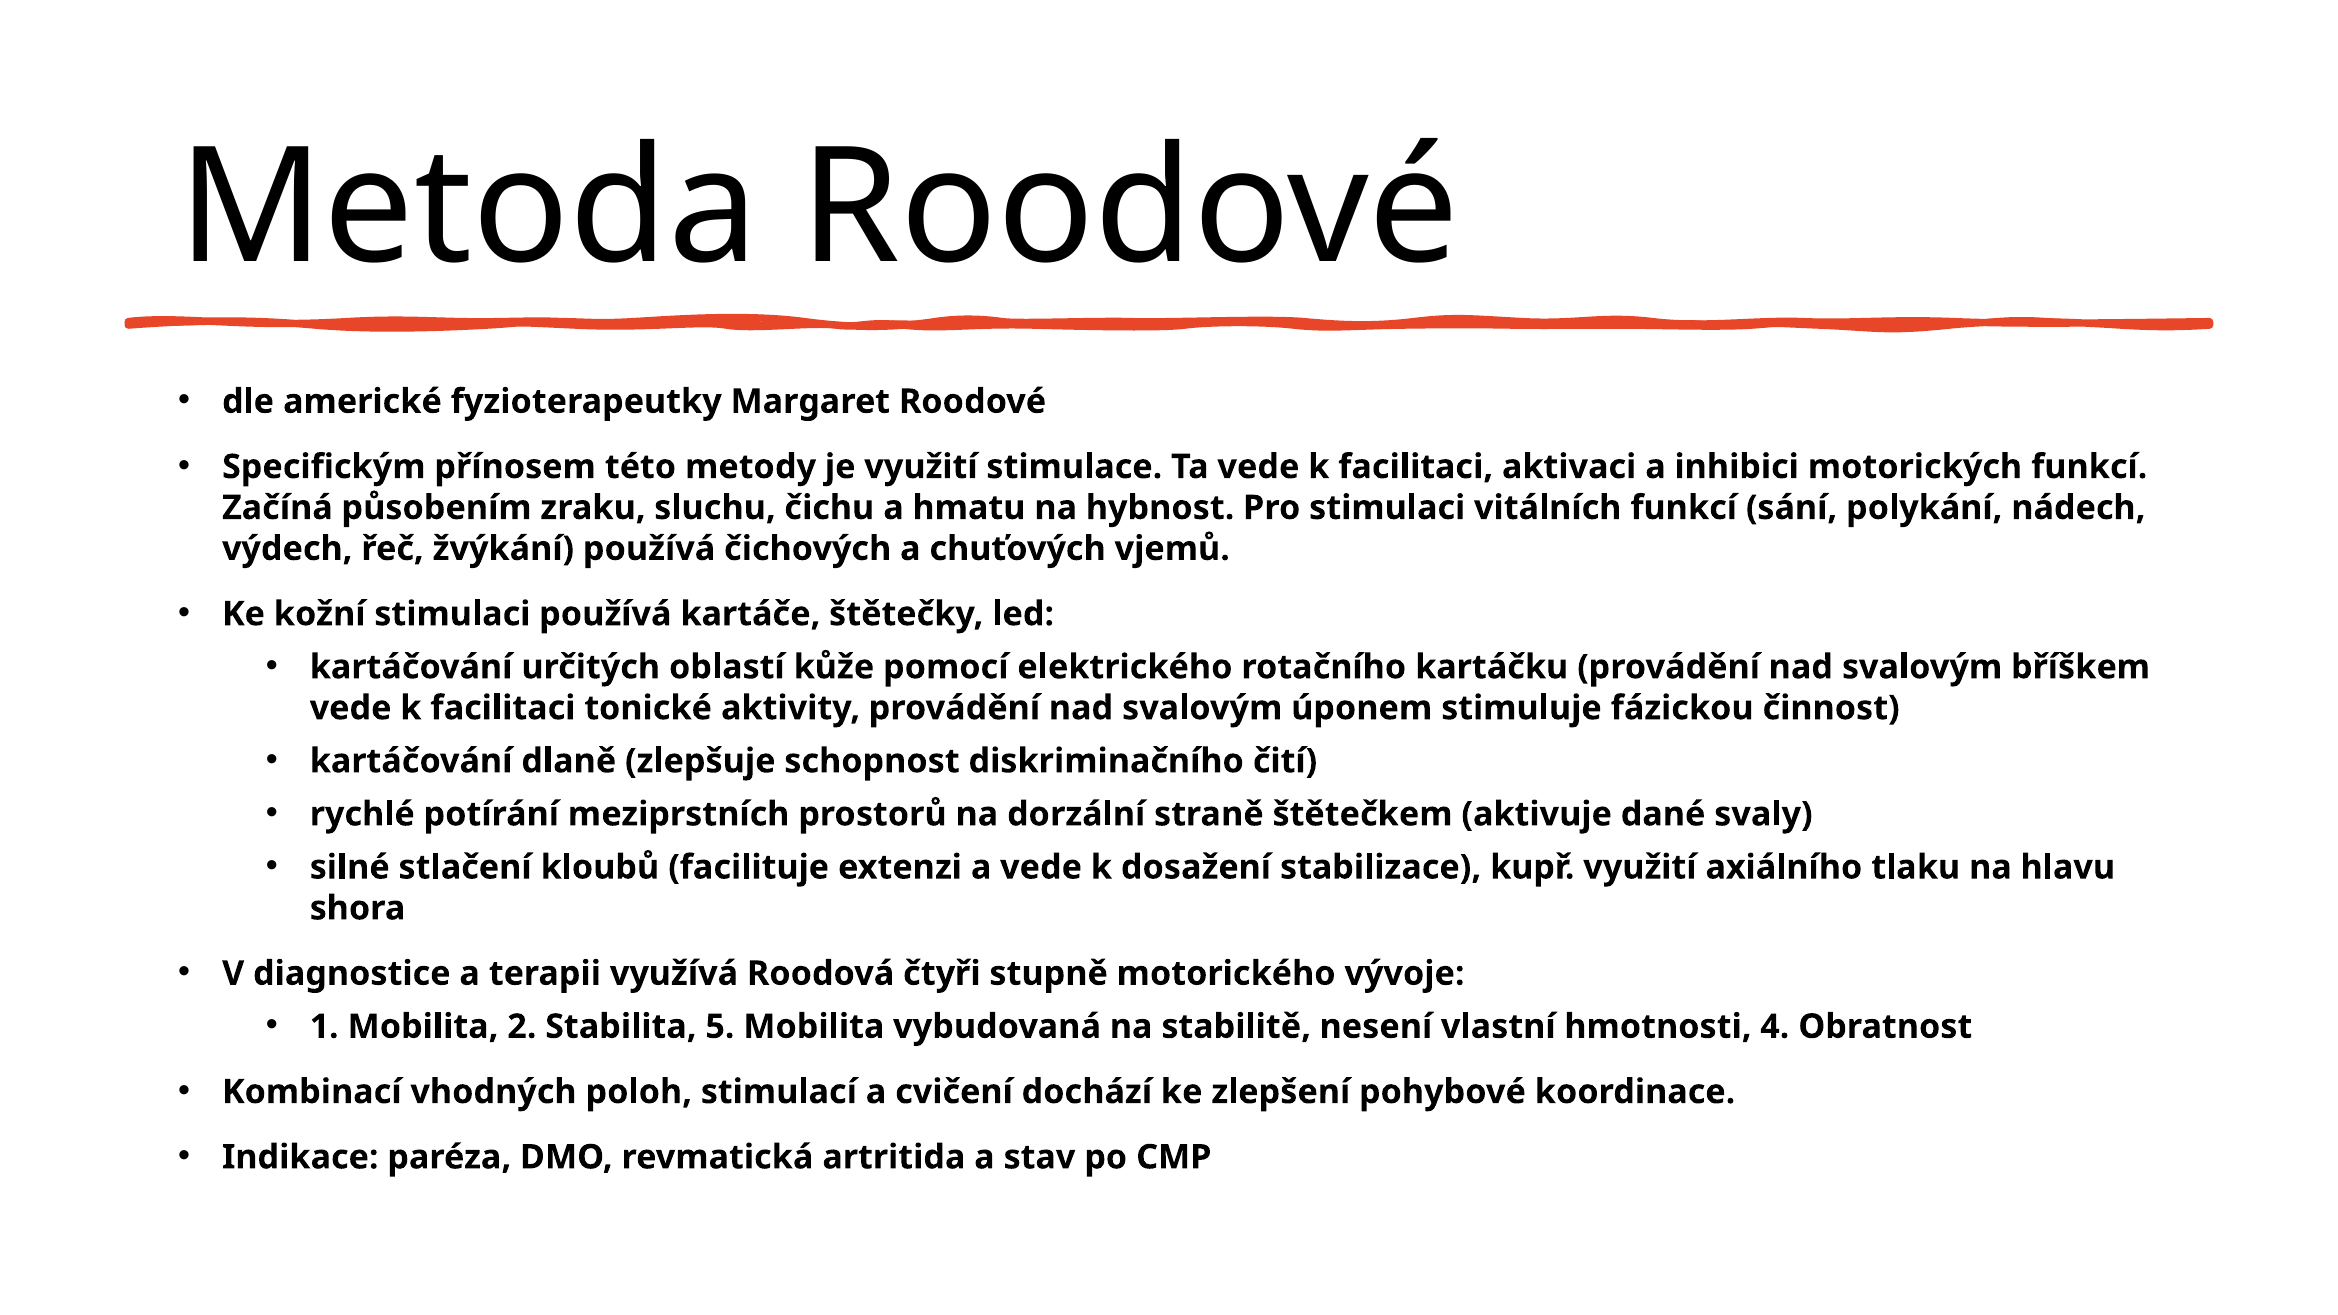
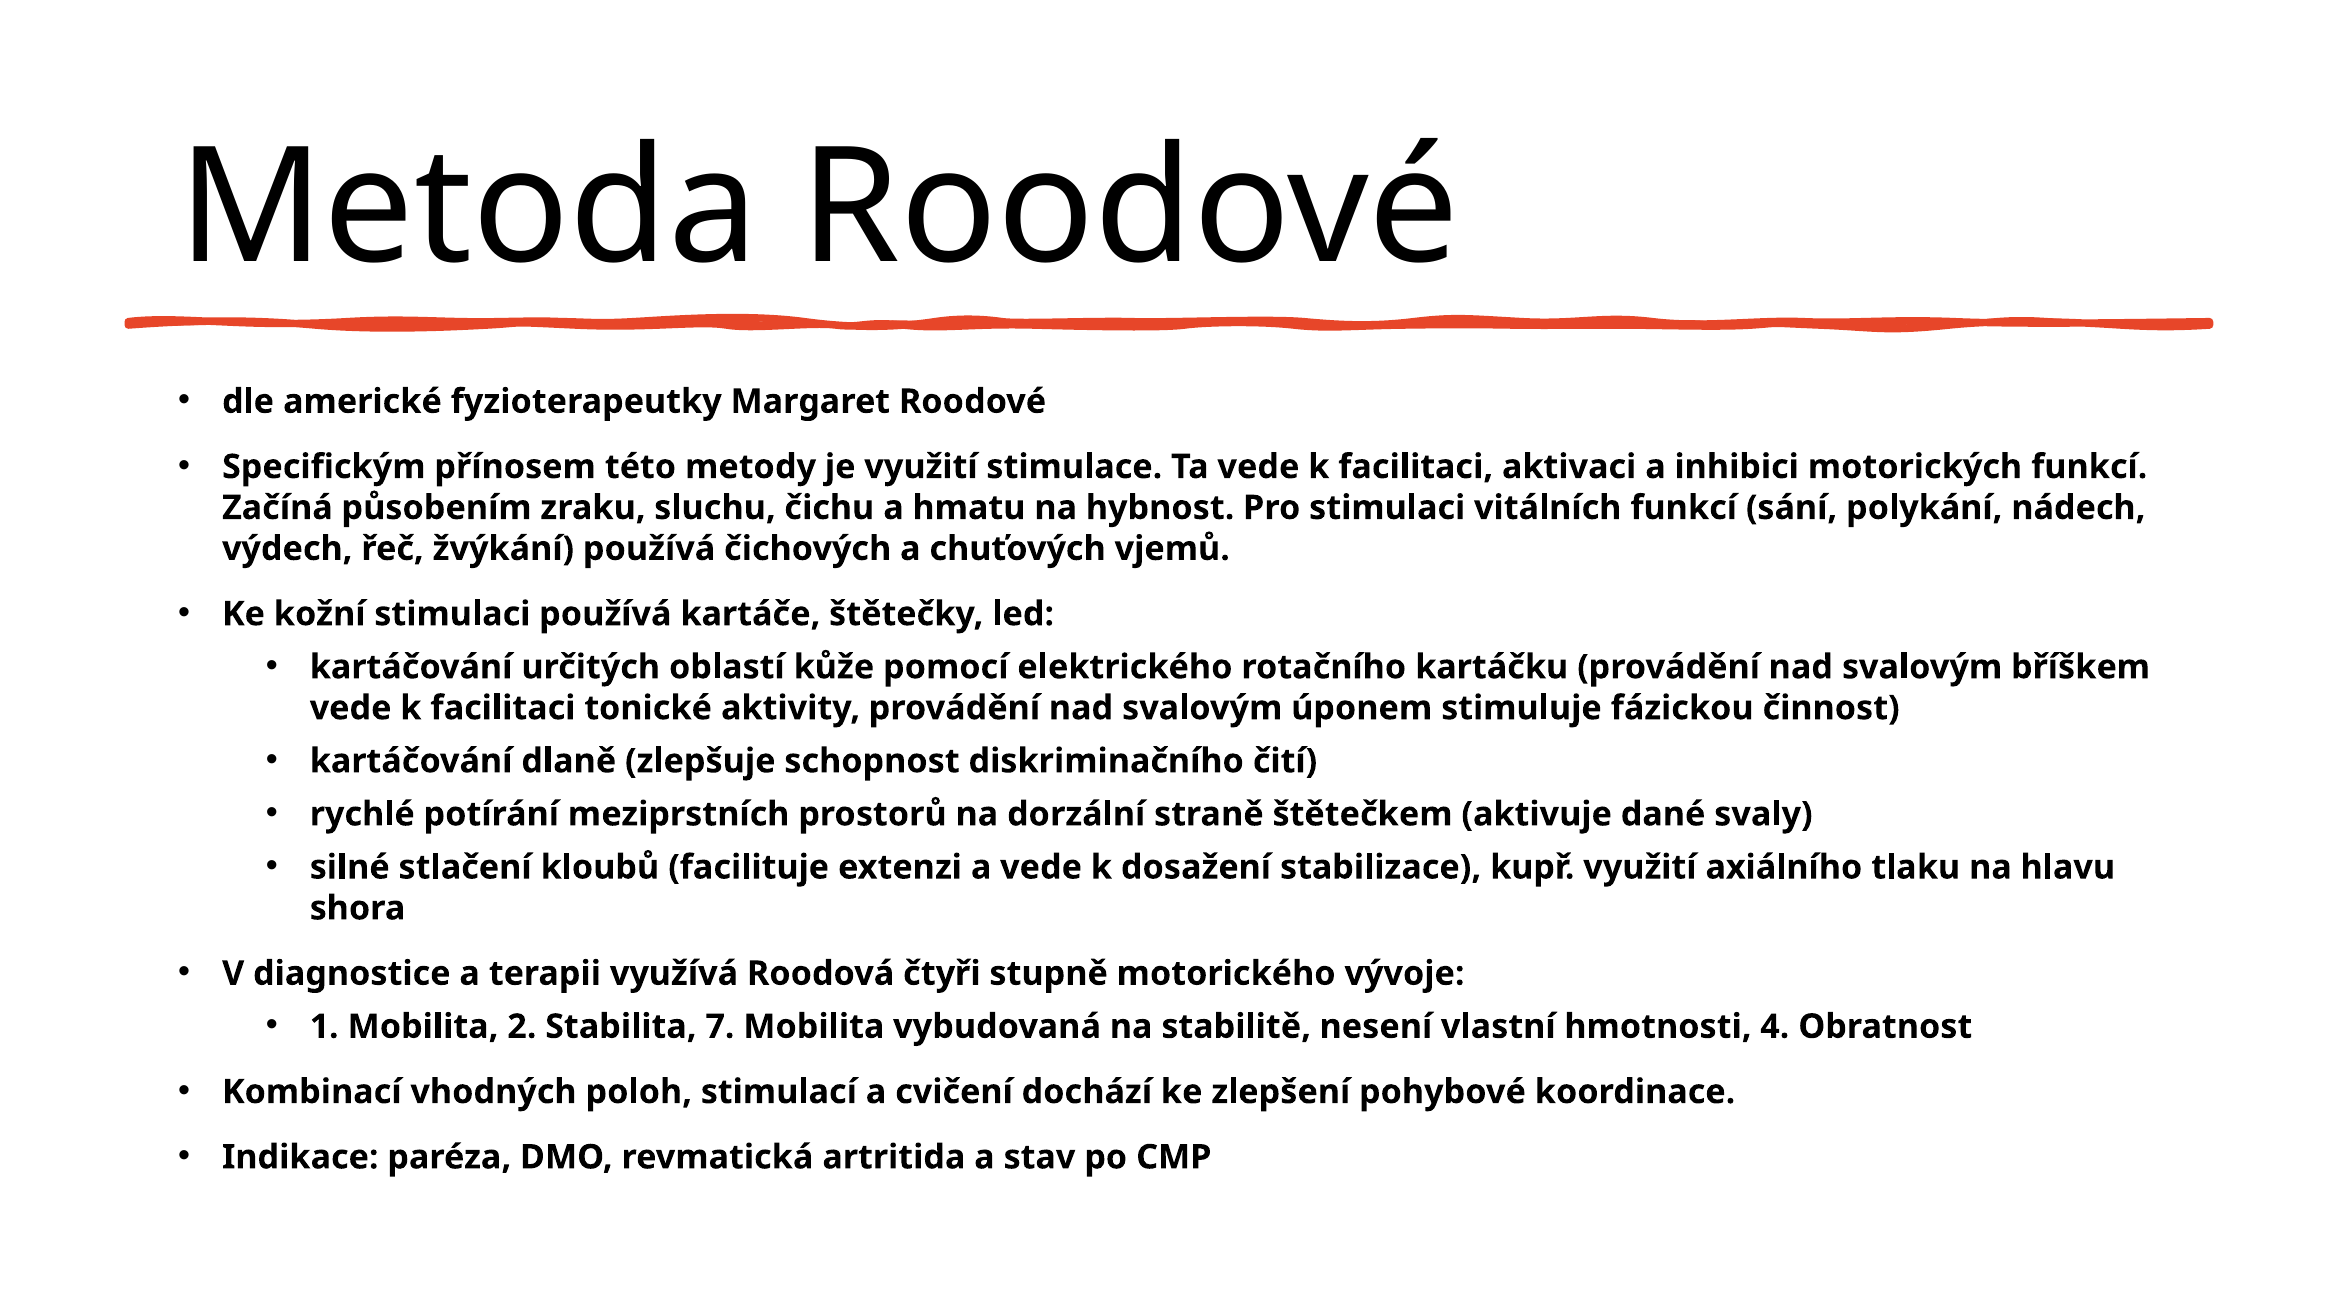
5: 5 -> 7 (720, 1027)
